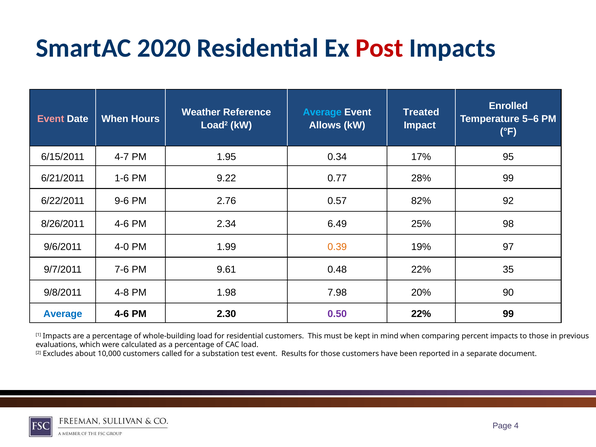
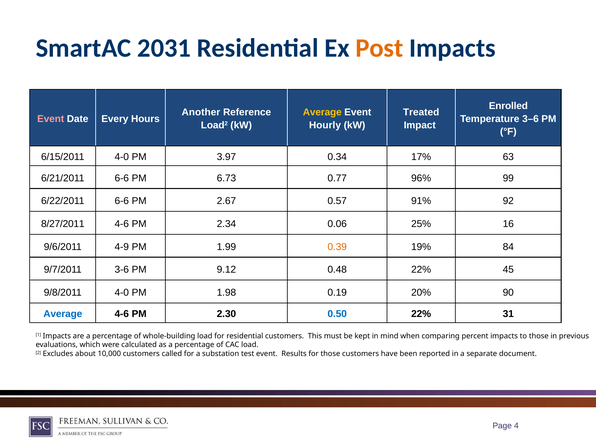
2020: 2020 -> 2031 (164, 48)
Post colour: red -> orange (379, 48)
Weather: Weather -> Another (201, 112)
Average colour: light blue -> yellow (322, 112)
Date When: When -> Every (115, 119)
5–6: 5–6 -> 3–6 (530, 119)
Allows: Allows -> Hourly (325, 125)
6/15/2011 4-7: 4-7 -> 4-0 (122, 157)
1.95: 1.95 -> 3.97 (226, 157)
95: 95 -> 63 (508, 157)
6/21/2011 1-6: 1-6 -> 6-6 (122, 178)
9.22: 9.22 -> 6.73 (226, 178)
28%: 28% -> 96% (421, 178)
6/22/2011 9-6: 9-6 -> 6-6 (122, 201)
2.76: 2.76 -> 2.67 (226, 201)
82%: 82% -> 91% (421, 201)
8/26/2011: 8/26/2011 -> 8/27/2011 (63, 224)
6.49: 6.49 -> 0.06 (337, 224)
98: 98 -> 16 (508, 224)
4-0: 4-0 -> 4-9 (122, 247)
97: 97 -> 84 (508, 247)
7-6: 7-6 -> 3-6 (122, 270)
9.61: 9.61 -> 9.12 (226, 270)
35: 35 -> 45 (508, 270)
9/8/2011 4-8: 4-8 -> 4-0 (122, 292)
7.98: 7.98 -> 0.19 (337, 292)
0.50 colour: purple -> blue (337, 314)
22% 99: 99 -> 31 (508, 314)
